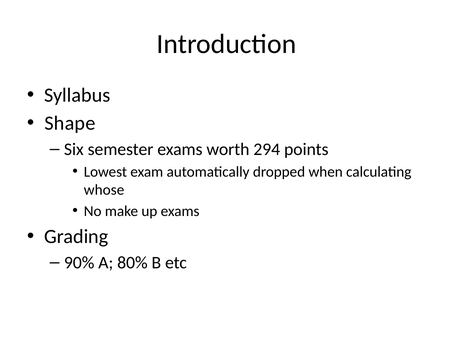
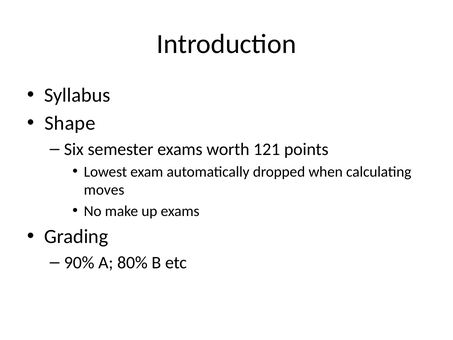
294: 294 -> 121 (267, 149)
whose: whose -> moves (104, 190)
